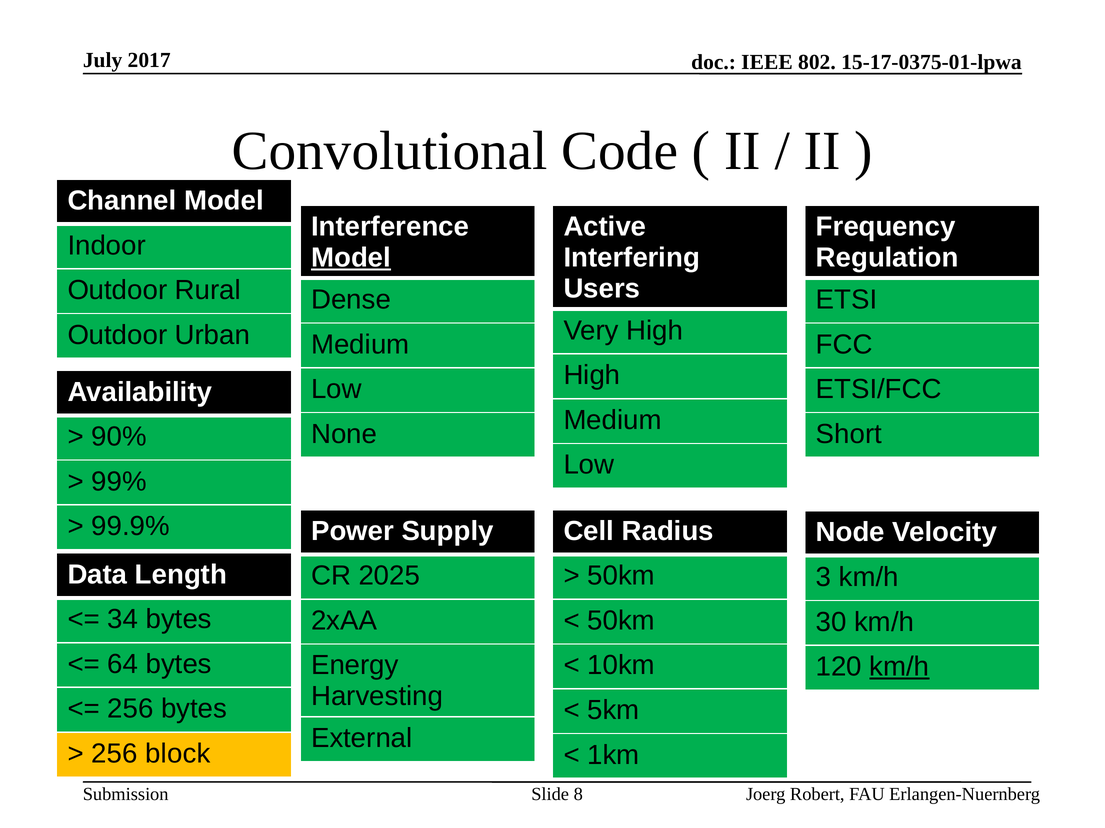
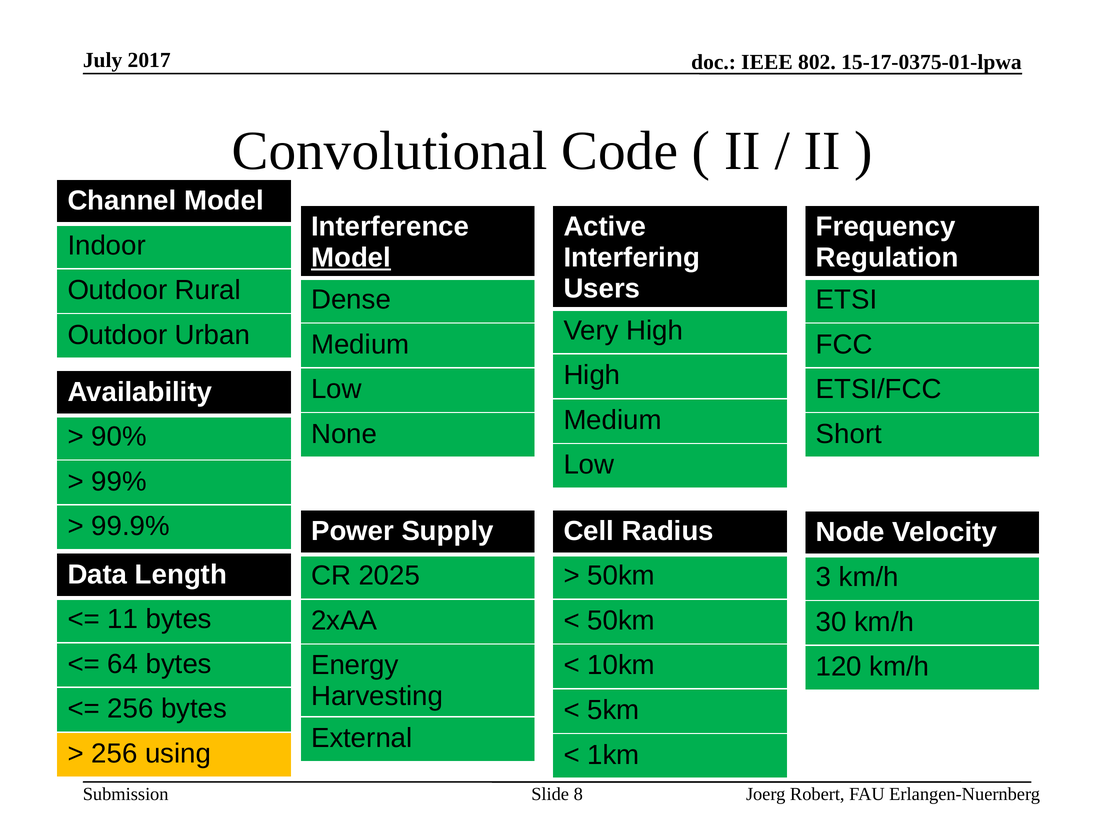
34: 34 -> 11 (123, 620)
km/h underline: present -> none (899, 667)
block: block -> using (178, 754)
